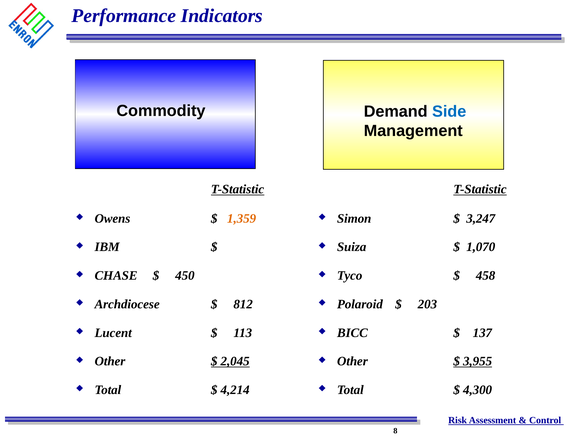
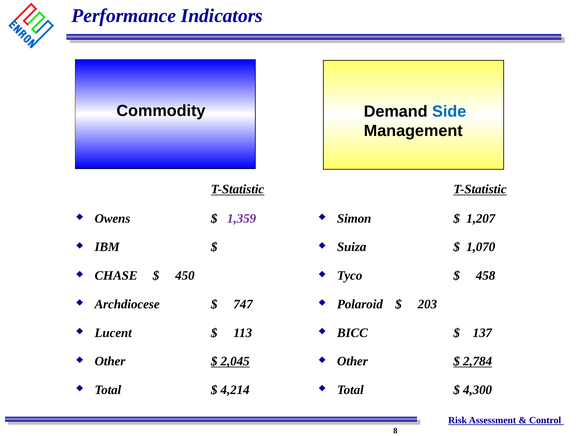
1,359 colour: orange -> purple (242, 219)
3,247: 3,247 -> 1,207 (481, 219)
812: 812 -> 747 (243, 305)
3,955: 3,955 -> 2,784 (478, 362)
